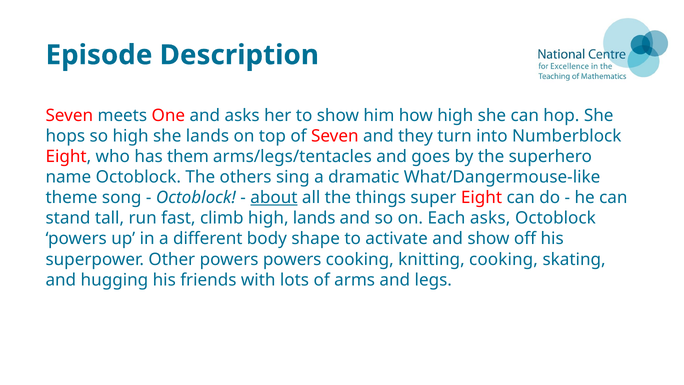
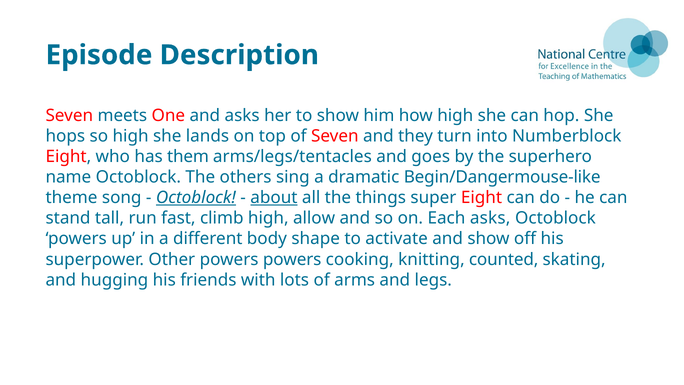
What/Dangermouse-like: What/Dangermouse-like -> Begin/Dangermouse-like (502, 177)
Octoblock underline: none -> present (196, 198)
high lands: lands -> allow (314, 218)
knitting cooking: cooking -> counted (504, 259)
